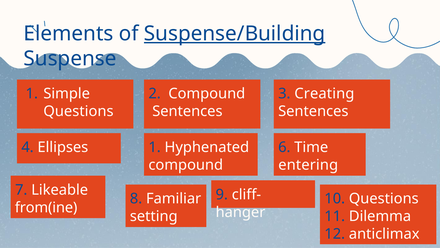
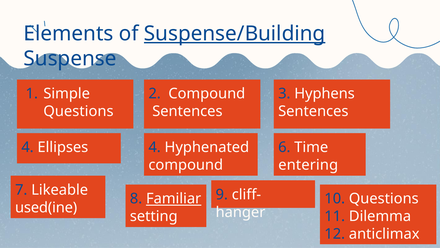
Creating: Creating -> Hyphens (325, 94)
Ellipses 1: 1 -> 4 (155, 147)
Familiar underline: none -> present (174, 198)
from(ine: from(ine -> used(ine (46, 207)
